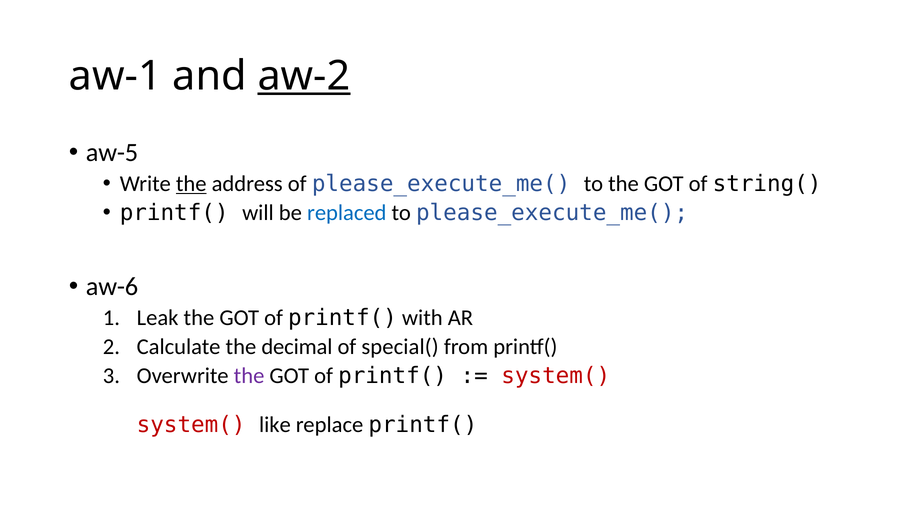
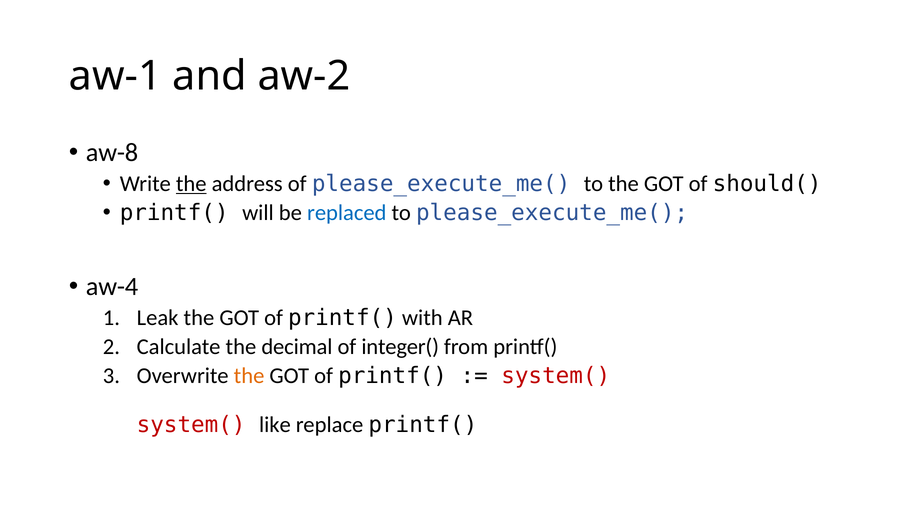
aw-2 underline: present -> none (304, 76)
aw-5: aw-5 -> aw-8 (112, 153)
string(: string( -> should( (767, 184)
aw-6: aw-6 -> aw-4 (112, 287)
special(: special( -> integer( (400, 347)
the colour: purple -> orange (249, 376)
